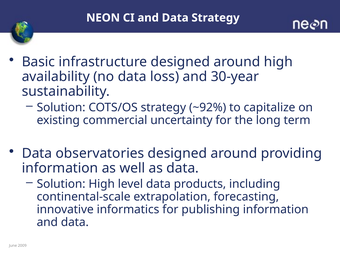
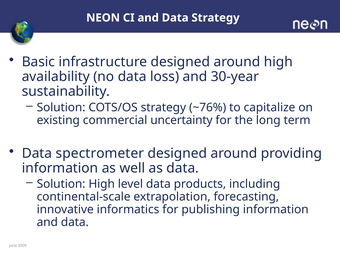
~92%: ~92% -> ~76% (208, 107)
observatories: observatories -> spectrometer (100, 153)
